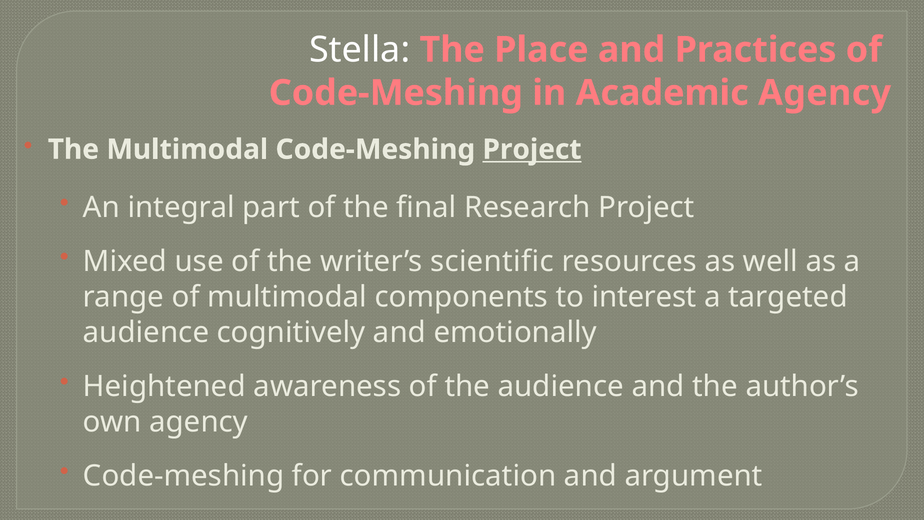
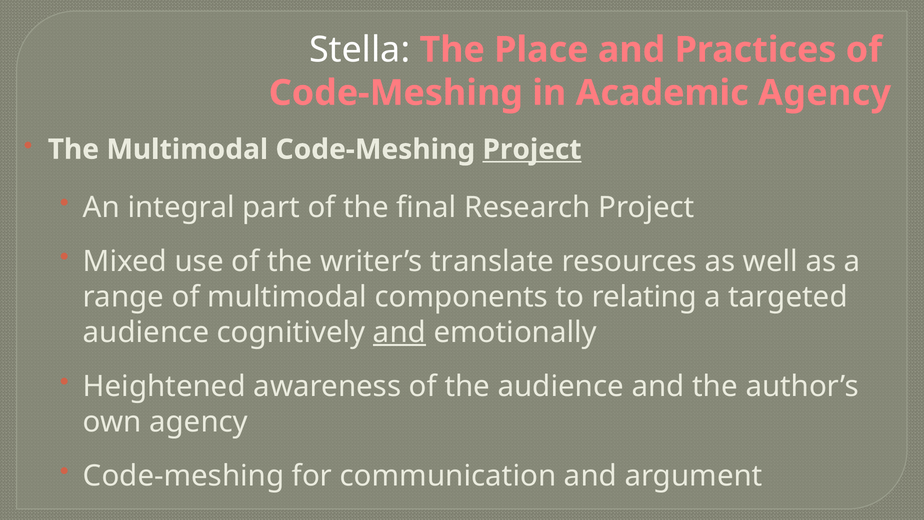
scientific: scientific -> translate (492, 261)
interest: interest -> relating (644, 297)
and underline: none -> present (399, 332)
